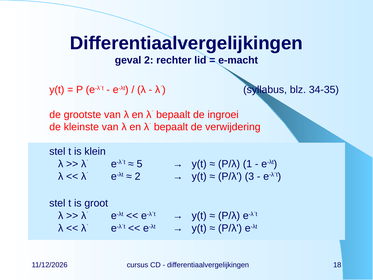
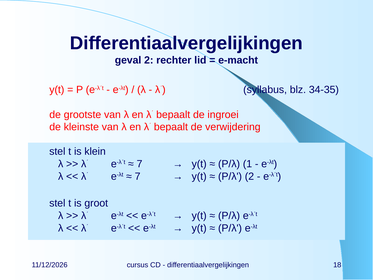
5: 5 -> 7 (140, 164)
2: 2 -> 7 (138, 176)
P/λ 3: 3 -> 2 (249, 176)
